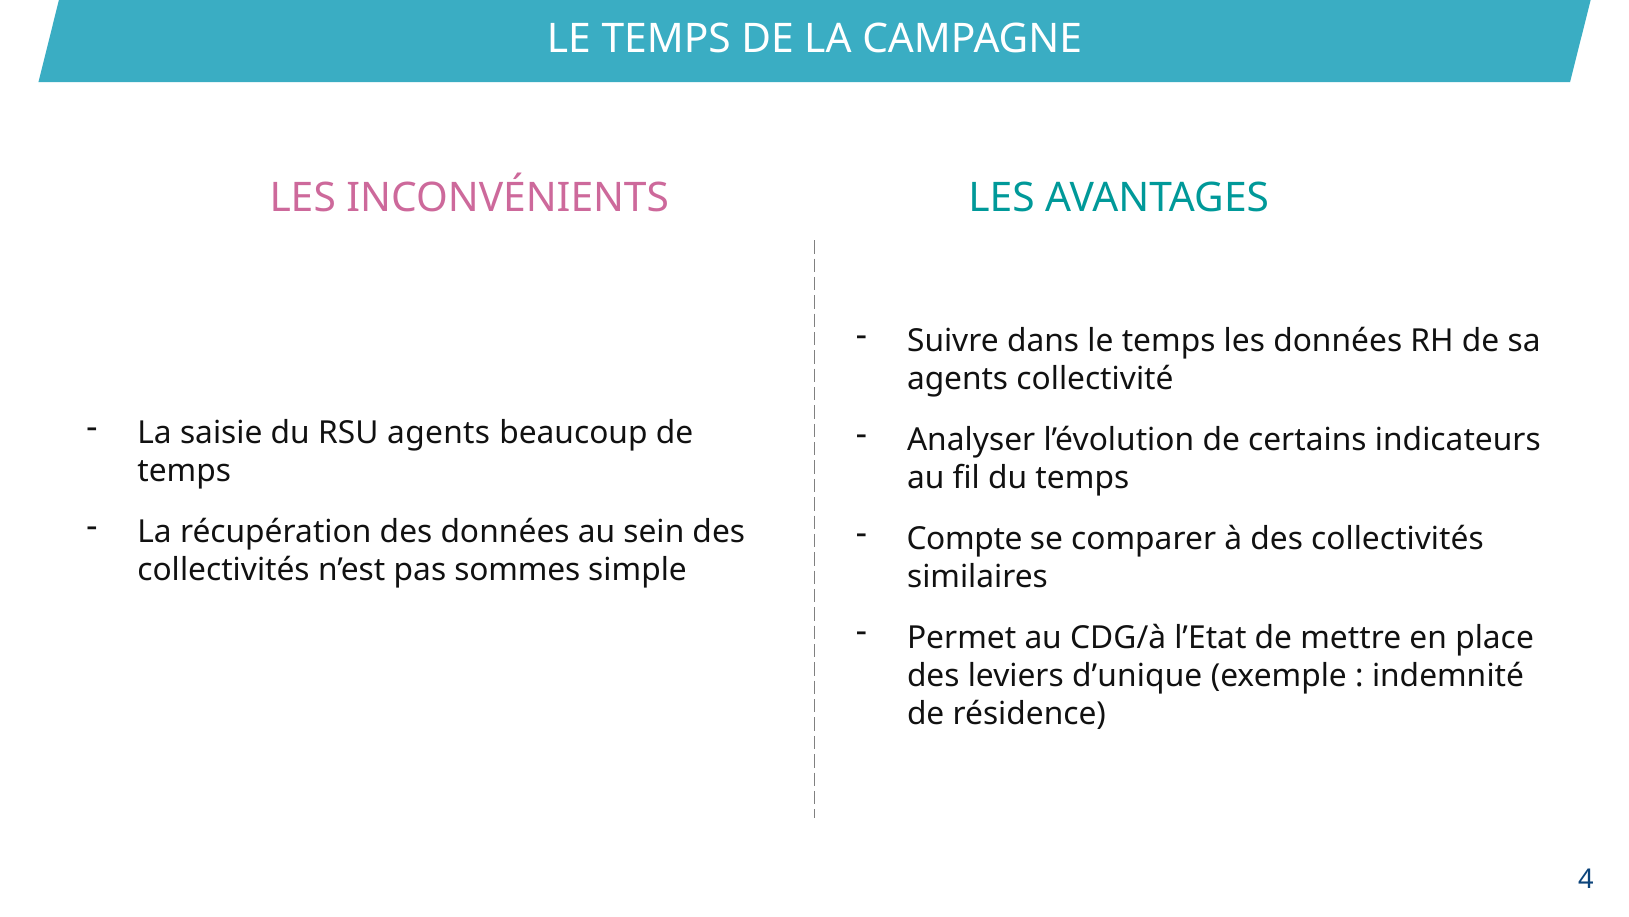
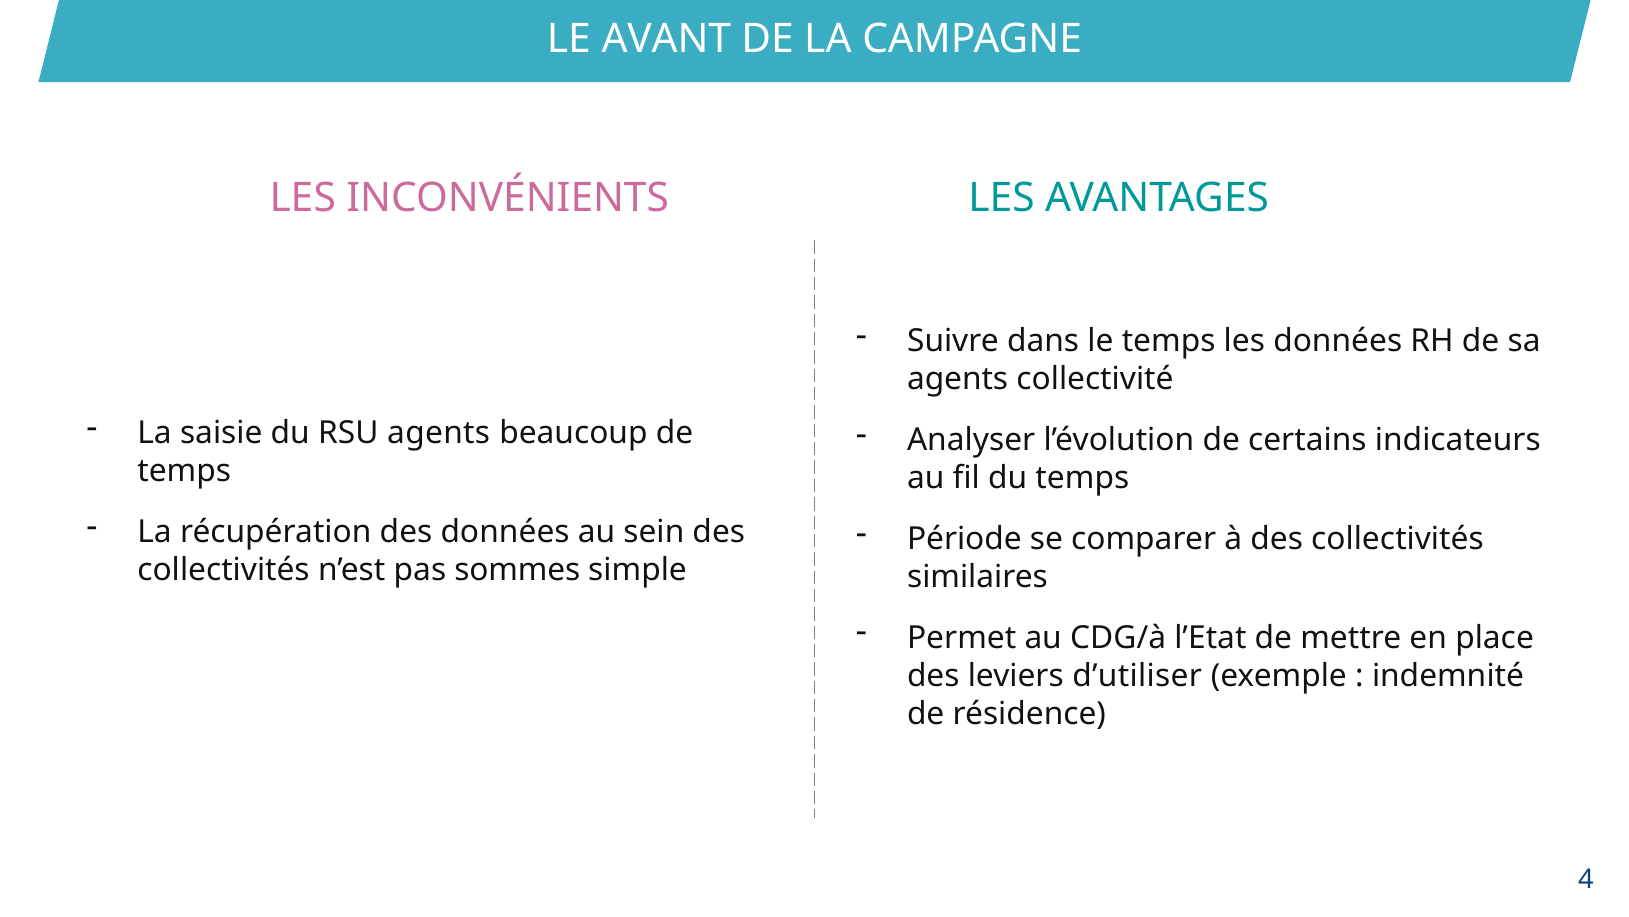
TEMPS: TEMPS -> AVANT (666, 39)
Compte: Compte -> Période (964, 538)
d’unique: d’unique -> d’utiliser (1137, 675)
